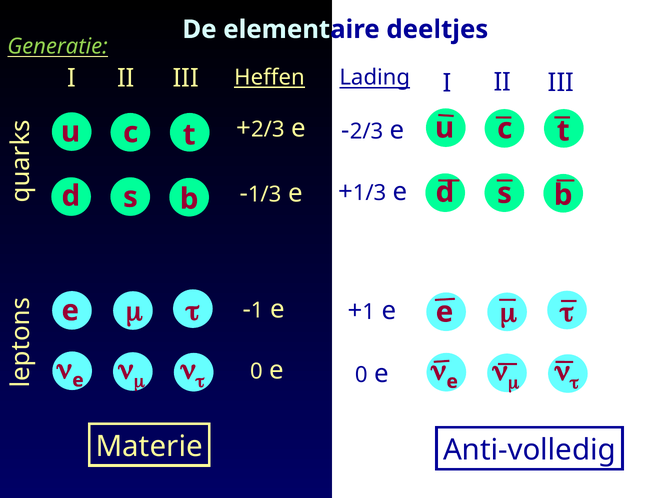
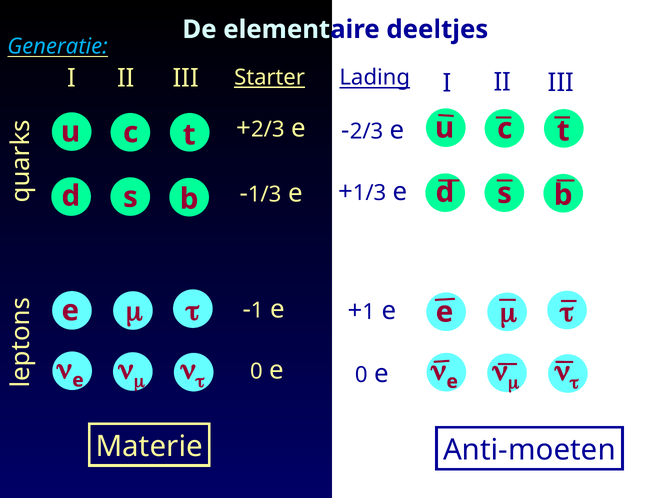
Generatie colour: light green -> light blue (58, 46)
Heffen: Heffen -> Starter (270, 77)
Anti-volledig: Anti-volledig -> Anti-moeten (529, 450)
